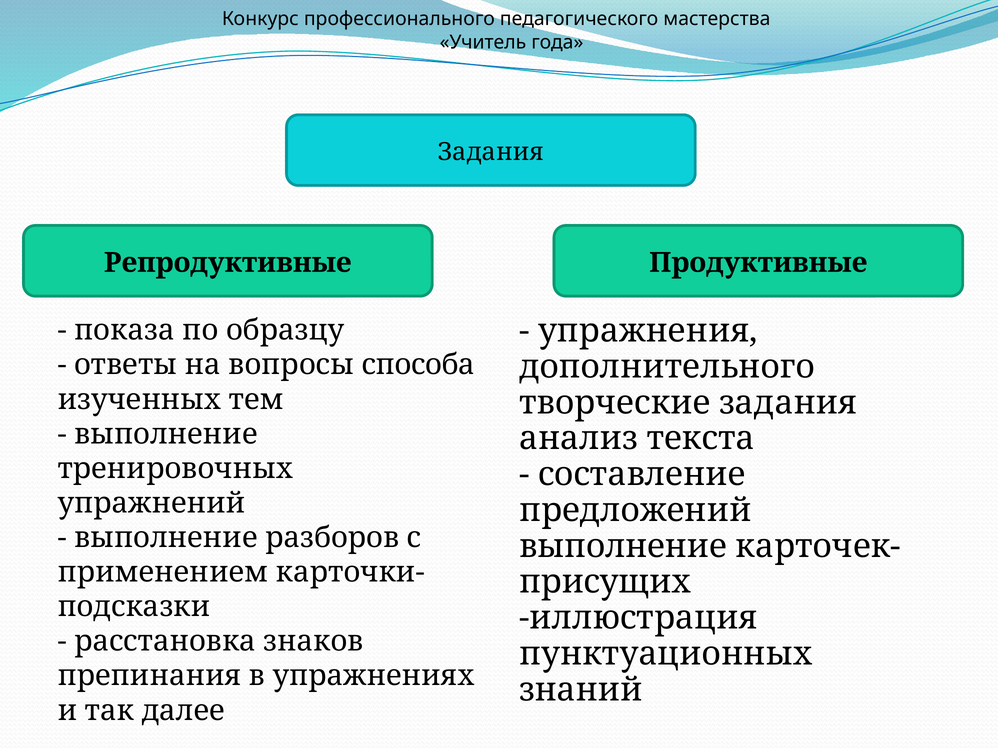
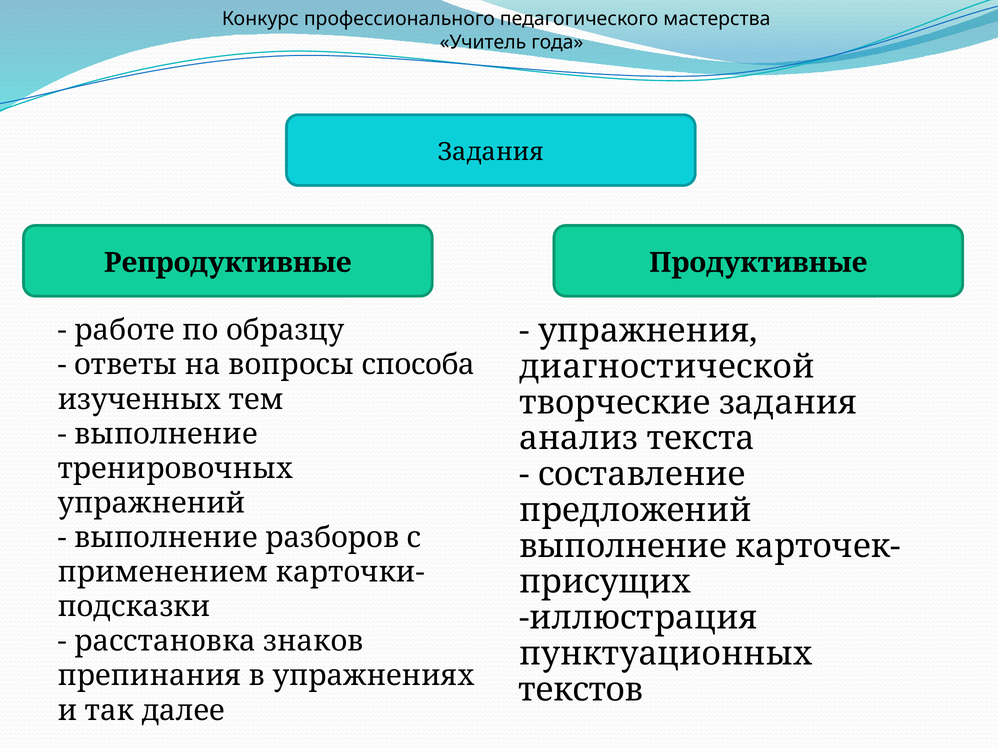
показа: показа -> работе (124, 331)
дополнительного: дополнительного -> диагностической (667, 367)
знаний: знаний -> текстов (581, 690)
